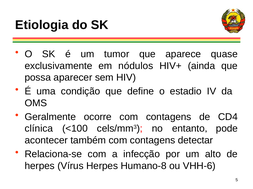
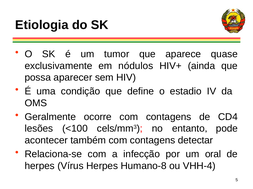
clínica: clínica -> lesões (39, 129)
alto: alto -> oral (213, 155)
VHH-6: VHH-6 -> VHH-4 (199, 166)
